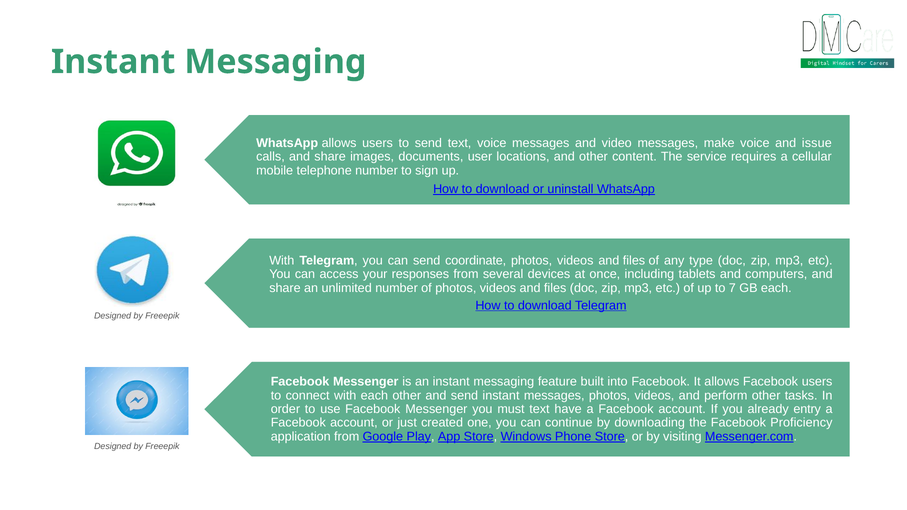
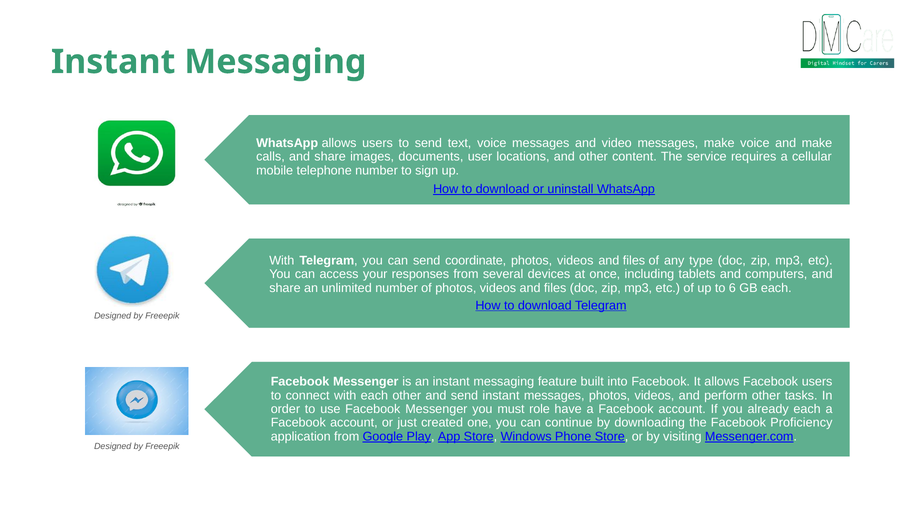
and issue: issue -> make (817, 143)
7: 7 -> 6 (732, 288)
must text: text -> role (540, 409)
already entry: entry -> each (807, 409)
